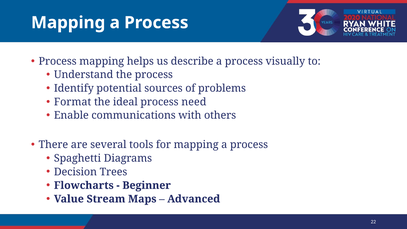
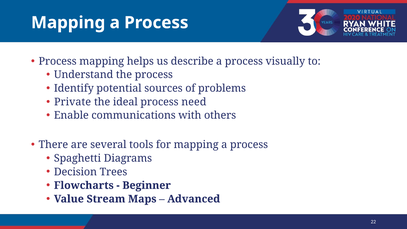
Format: Format -> Private (73, 102)
